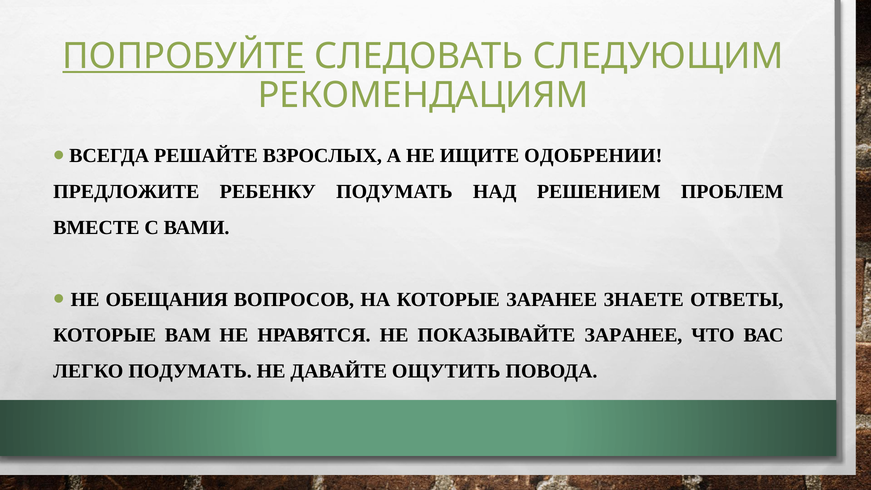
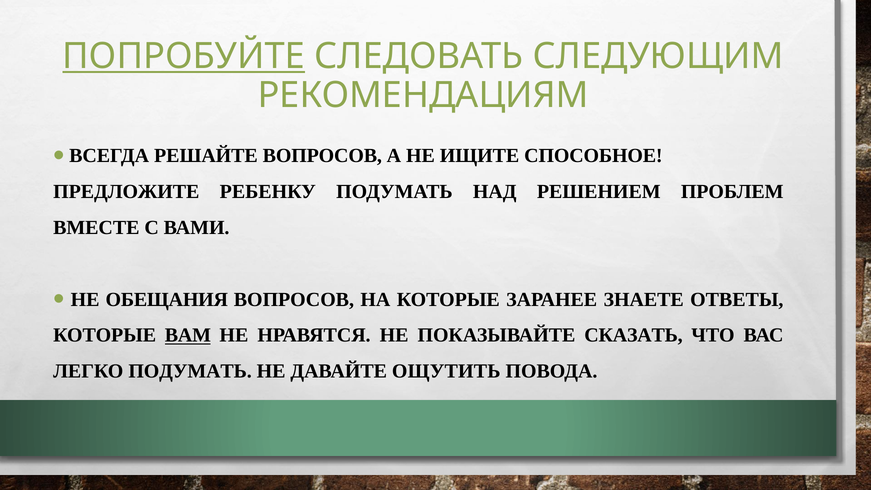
РЕШАЙТЕ ВЗРОСЛЫХ: ВЗРОСЛЫХ -> ВОПРОСОВ (322, 156)
ОДОБРЕНИИ: ОДОБРЕНИИ -> СПОСОБНОЕ (593, 156)
ВАМ underline: none -> present (188, 335)
ПОКАЗЫВАЙТЕ ЗАРАНЕЕ: ЗАРАНЕЕ -> СКАЗАТЬ (633, 335)
